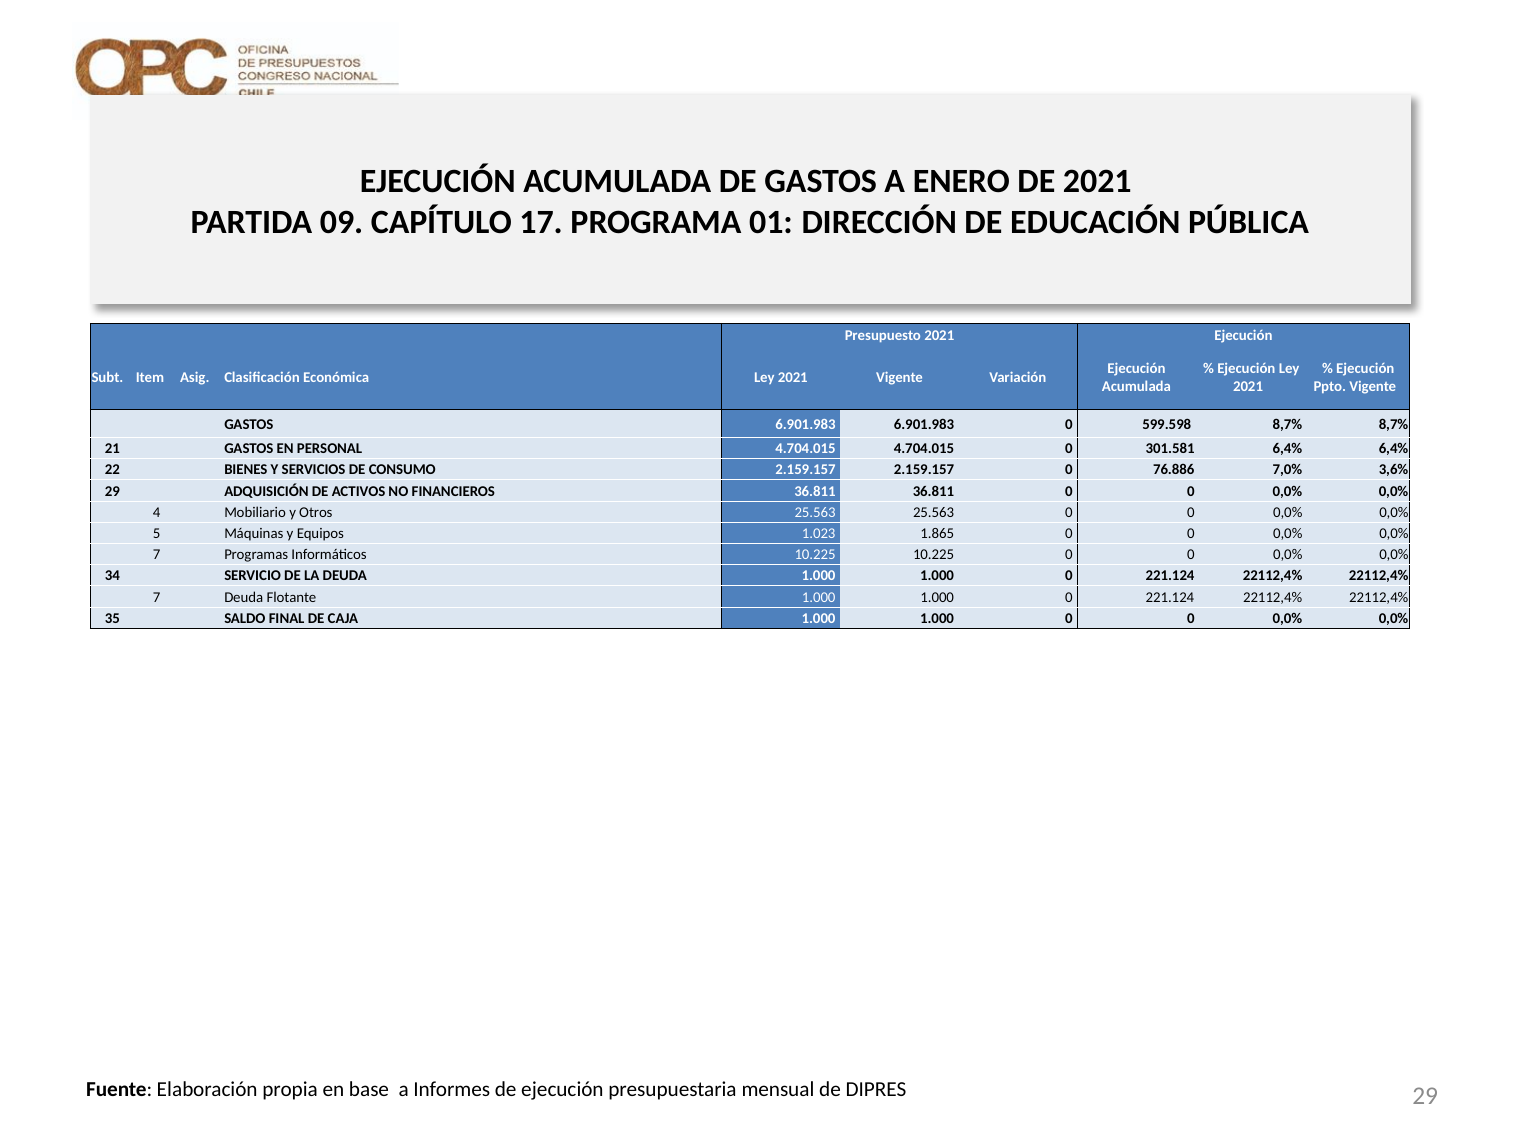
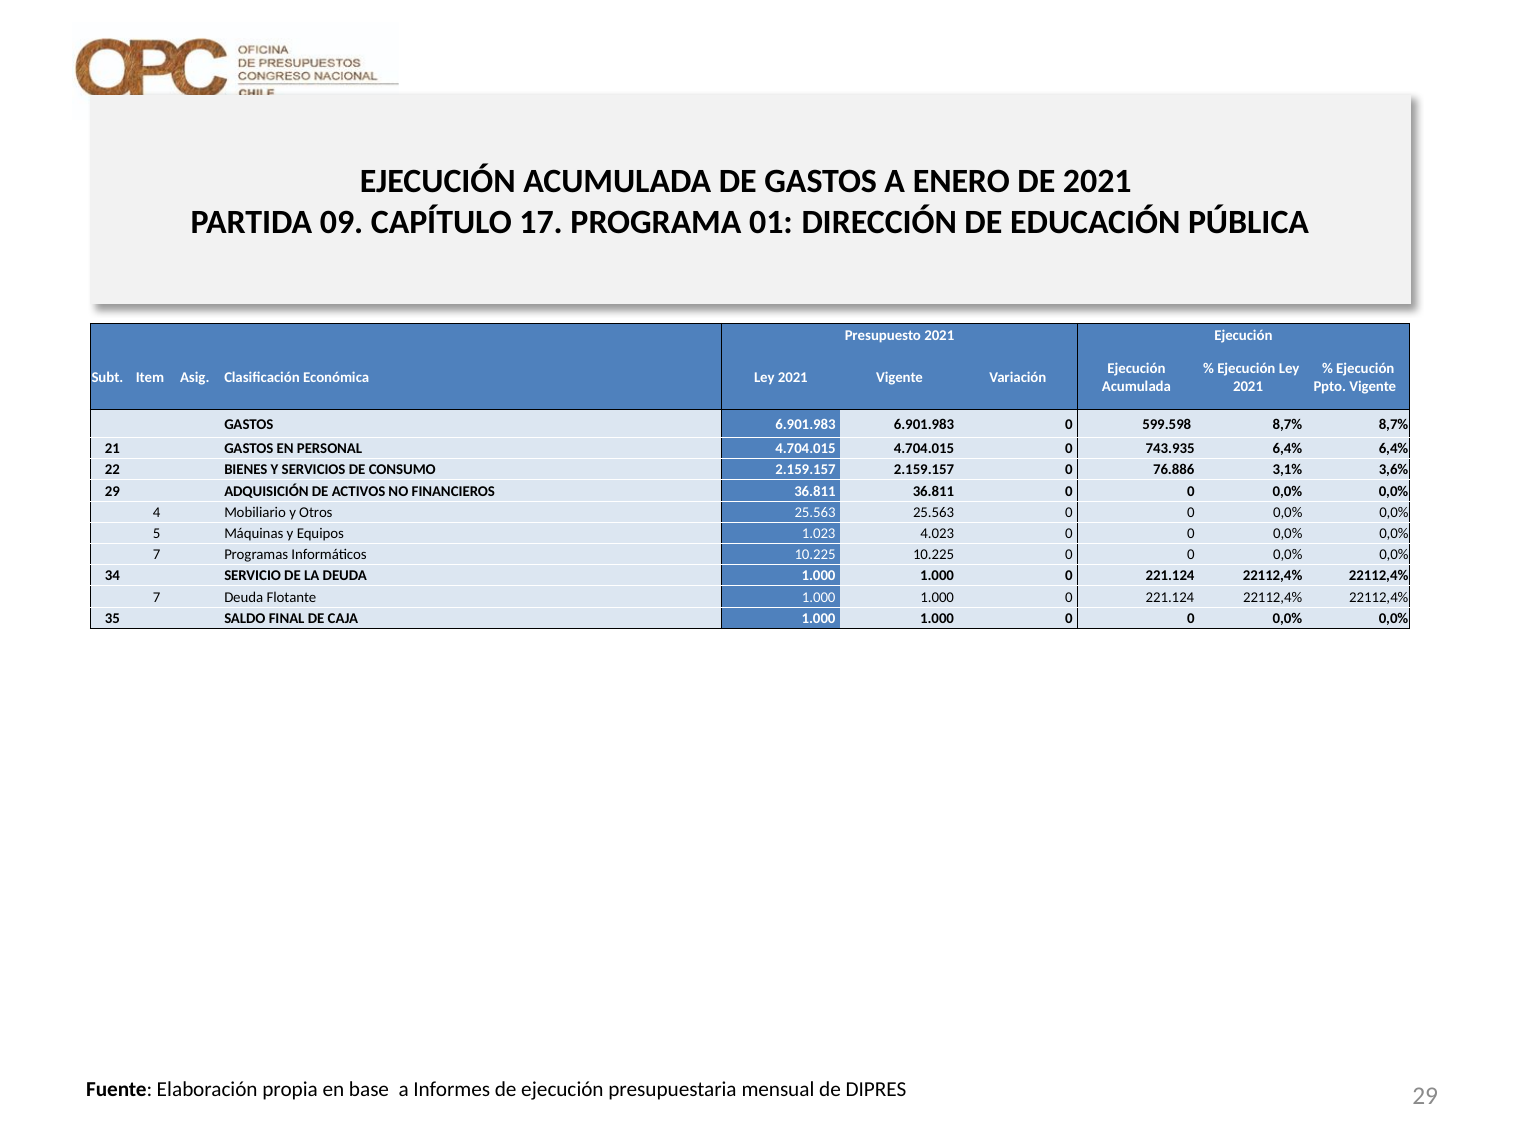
301.581: 301.581 -> 743.935 (1170, 448)
7,0%: 7,0% -> 3,1% (1287, 470)
1.865: 1.865 -> 4.023 (937, 533)
